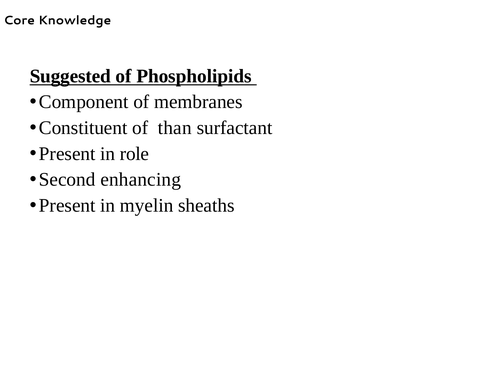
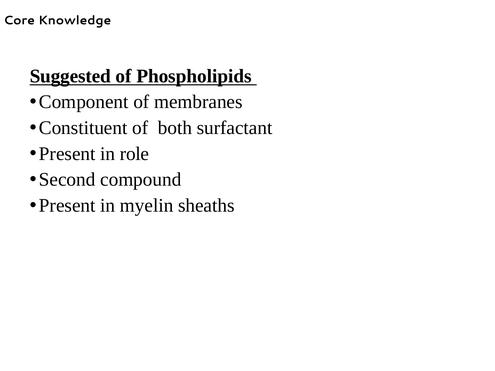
than: than -> both (175, 128)
enhancing: enhancing -> compound (141, 180)
